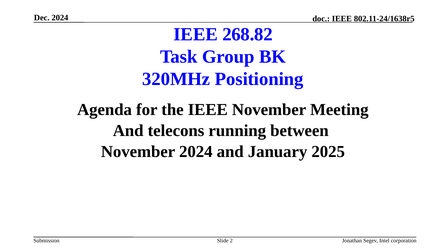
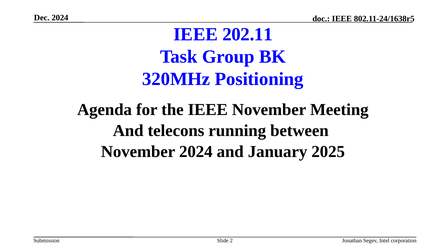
268.82: 268.82 -> 202.11 (248, 35)
